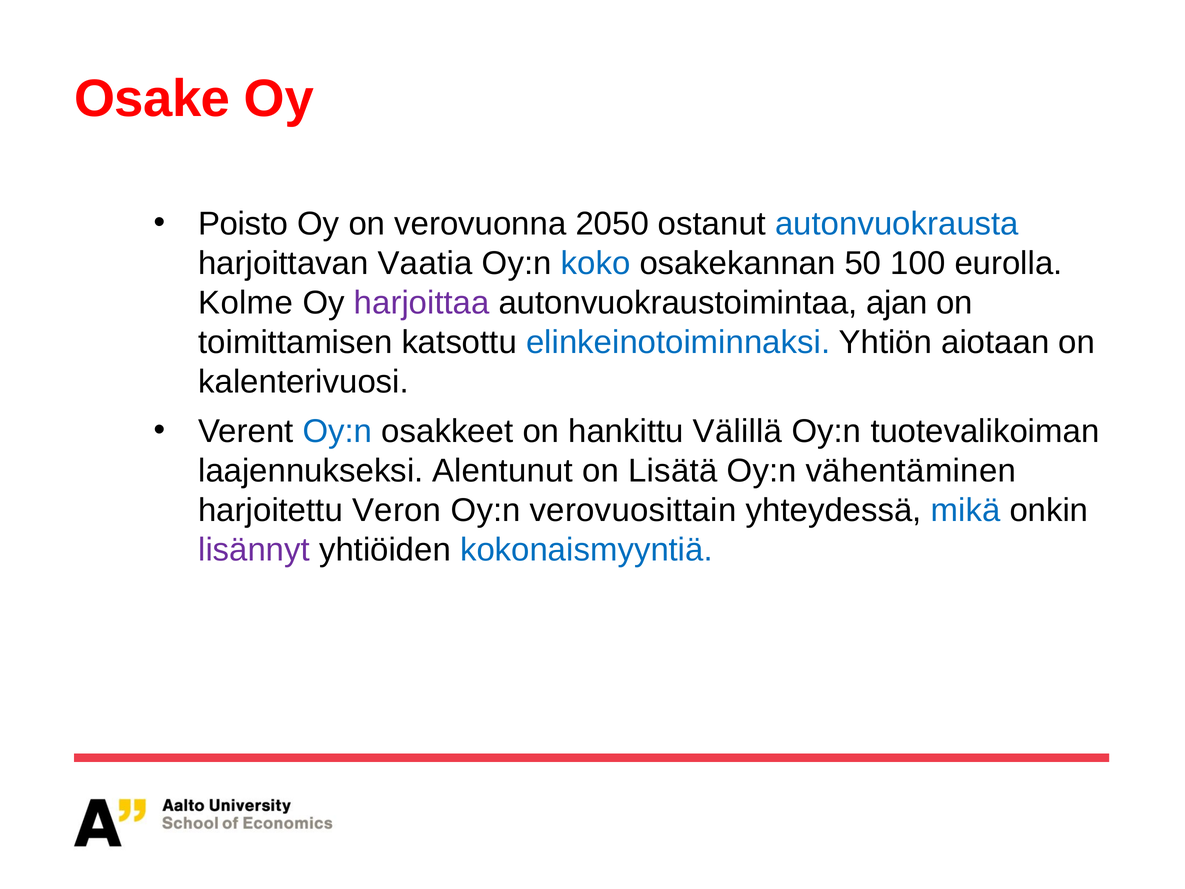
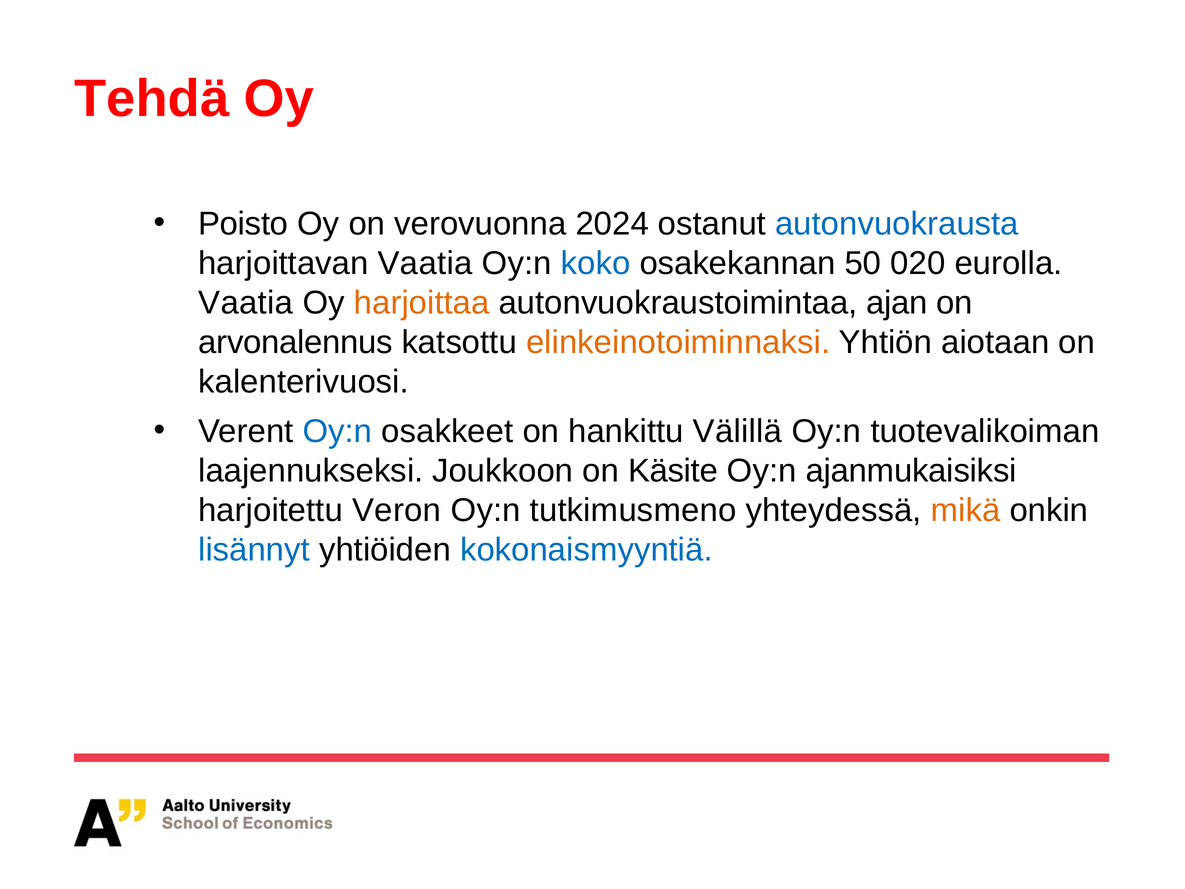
Osake: Osake -> Tehdä (152, 99)
2050: 2050 -> 2024 (612, 224)
100: 100 -> 020 (918, 263)
Kolme: Kolme -> Vaatia (246, 303)
harjoittaa colour: purple -> orange (422, 303)
toimittamisen: toimittamisen -> arvonalennus (296, 342)
elinkeinotoiminnaksi colour: blue -> orange (678, 342)
Alentunut: Alentunut -> Joukkoon (503, 471)
Lisätä: Lisätä -> Käsite (673, 471)
vähentäminen: vähentäminen -> ajanmukaisiksi (911, 471)
verovuosittain: verovuosittain -> tutkimusmeno (633, 510)
mikä colour: blue -> orange (966, 510)
lisännyt colour: purple -> blue (254, 550)
